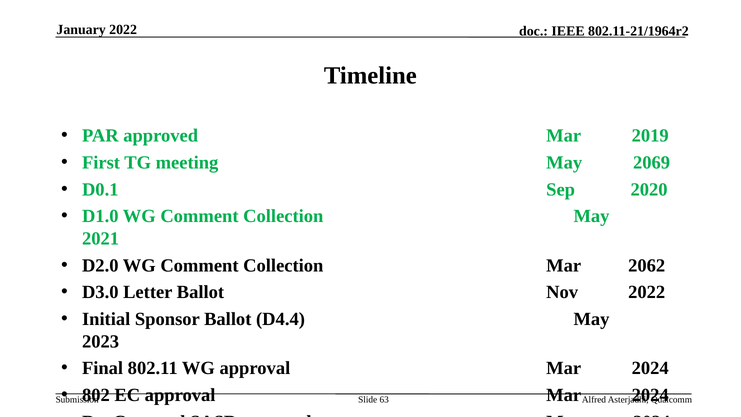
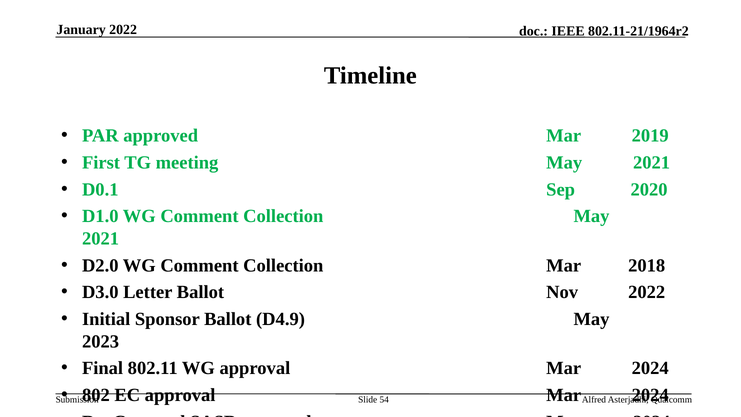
meeting May 2069: 2069 -> 2021 (652, 162)
2062: 2062 -> 2018 (647, 265)
D4.4: D4.4 -> D4.9 (281, 319)
63: 63 -> 54 (384, 400)
